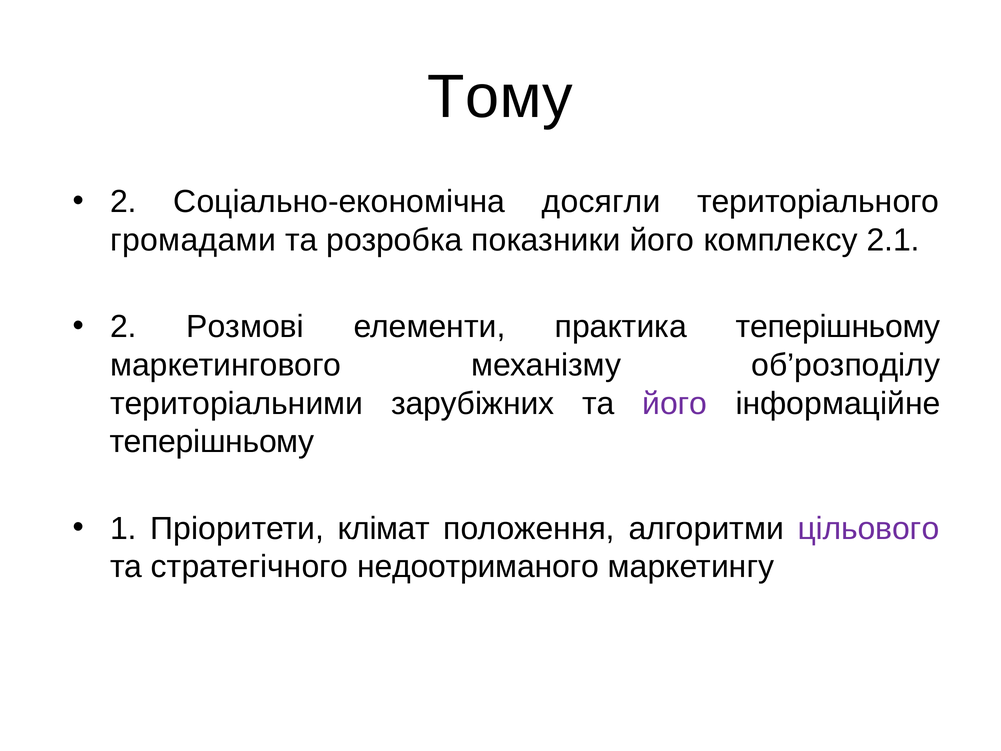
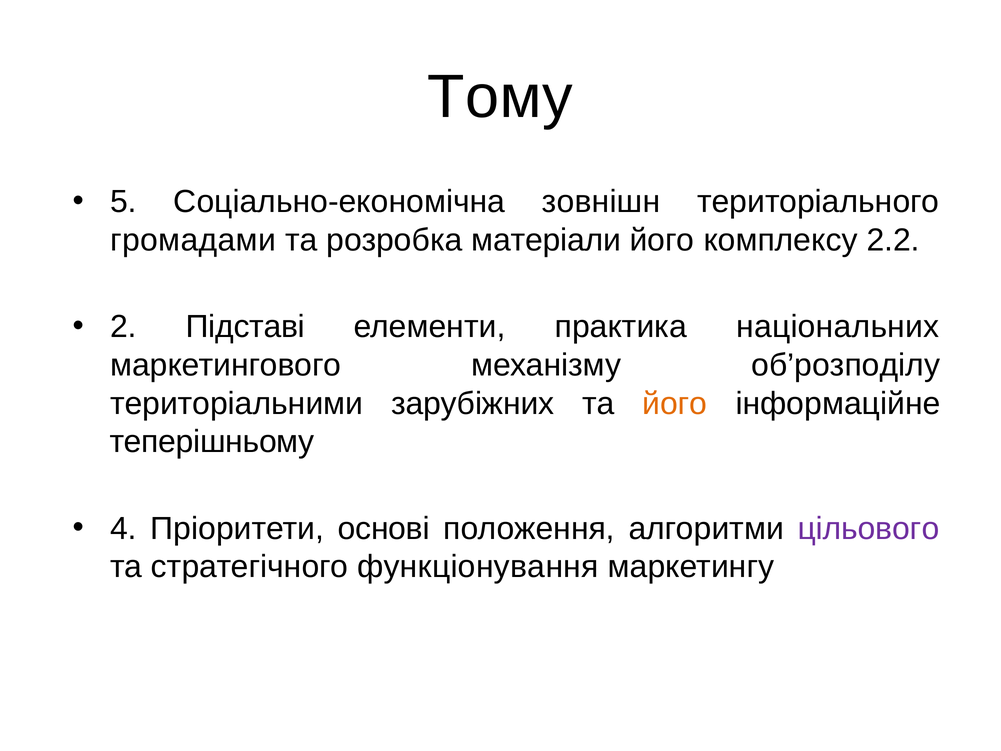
2: 2 -> 5 (123, 202)
досягли: досягли -> зовнішн (601, 202)
показники: показники -> матеріали (546, 240)
2.1: 2.1 -> 2.2 (893, 240)
Розмові: Розмові -> Підставі (245, 327)
практика теперішньому: теперішньому -> національних (838, 327)
його colour: purple -> orange (675, 403)
1: 1 -> 4 (123, 528)
клімат: клімат -> основі (384, 528)
недоотриманого: недоотриманого -> функціонування (478, 567)
